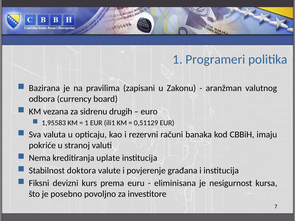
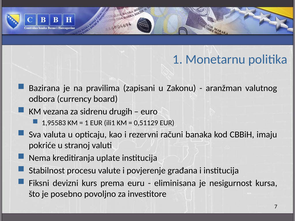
Programeri: Programeri -> Monetarnu (215, 60)
doktora: doktora -> procesu (81, 171)
